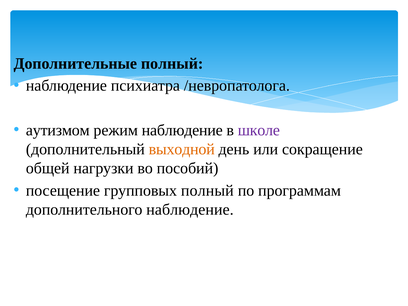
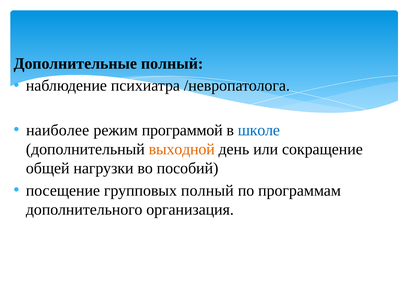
аутизмом: аутизмом -> наиболее (58, 130)
режим наблюдение: наблюдение -> программой (182, 130)
школе colour: purple -> blue (259, 130)
дополнительного наблюдение: наблюдение -> организация (190, 210)
